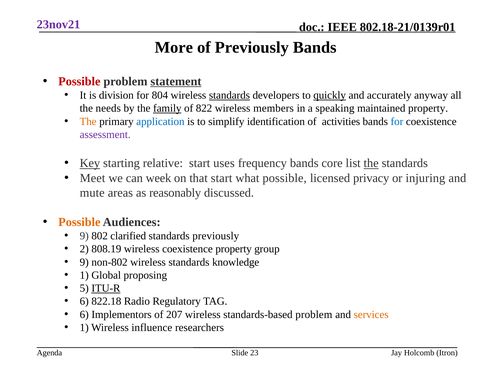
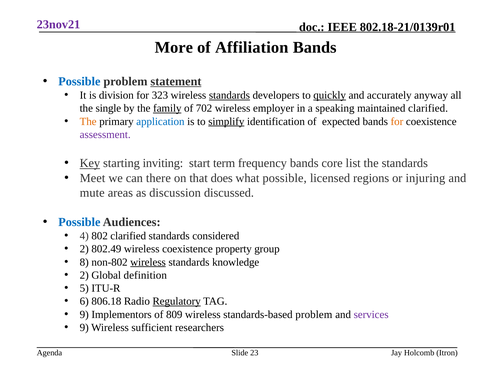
of Previously: Previously -> Affiliation (252, 47)
Possible colour: red -> blue (79, 81)
804: 804 -> 323 (160, 95)
needs: needs -> single (108, 108)
822: 822 -> 702 (204, 108)
members: members -> employer (274, 108)
maintained property: property -> clarified (428, 108)
simplify underline: none -> present (226, 121)
activities: activities -> expected (341, 121)
for colour: blue -> orange (397, 121)
relative: relative -> inviting (163, 163)
uses: uses -> term (224, 163)
the underline: present -> none (371, 163)
week: week -> there (158, 178)
that start: start -> does (222, 178)
privacy: privacy -> regions (371, 178)
reasonably: reasonably -> discussion (175, 192)
Possible colour: orange -> blue (79, 222)
9: 9 -> 4 (84, 236)
standards previously: previously -> considered (216, 236)
808.19: 808.19 -> 802.49 (106, 249)
9: 9 -> 8 (84, 262)
wireless underline: none -> present (148, 262)
1: 1 -> 2 (84, 275)
proposing: proposing -> definition (145, 275)
ITU-R underline: present -> none (106, 288)
822.18: 822.18 -> 806.18 (106, 301)
Regulatory underline: none -> present (177, 301)
6: 6 -> 9 (84, 314)
207: 207 -> 809 (174, 314)
services colour: orange -> purple (371, 314)
1: 1 -> 9 (84, 327)
influence: influence -> sufficient (152, 327)
